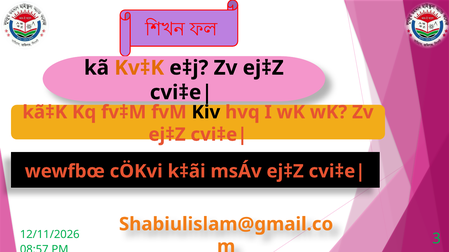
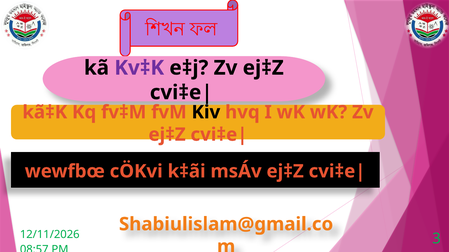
Kv‡K colour: orange -> purple (139, 68)
